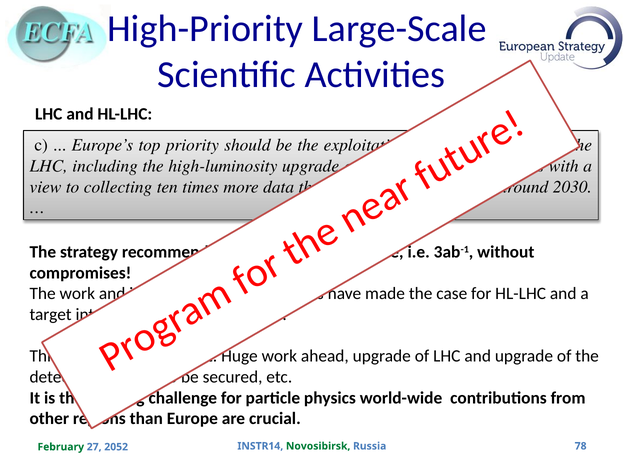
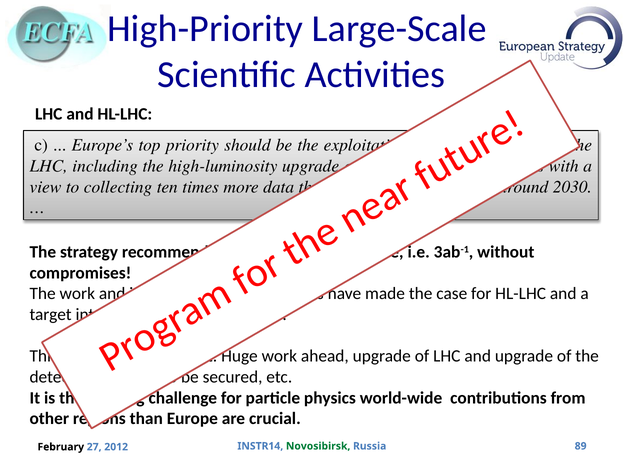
78: 78 -> 89 (581, 446)
February colour: green -> black (61, 447)
2052: 2052 -> 2012 (116, 447)
